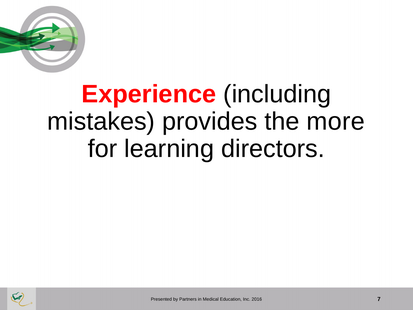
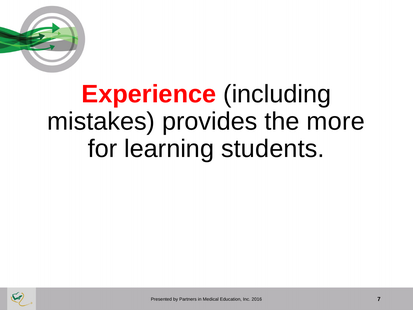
directors: directors -> students (273, 149)
